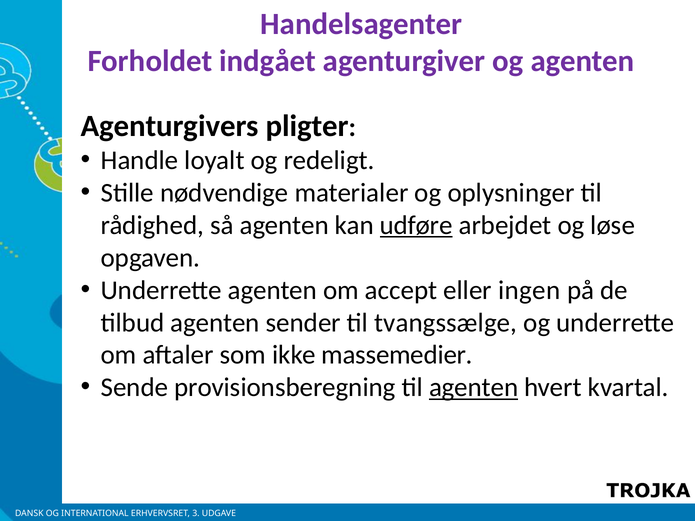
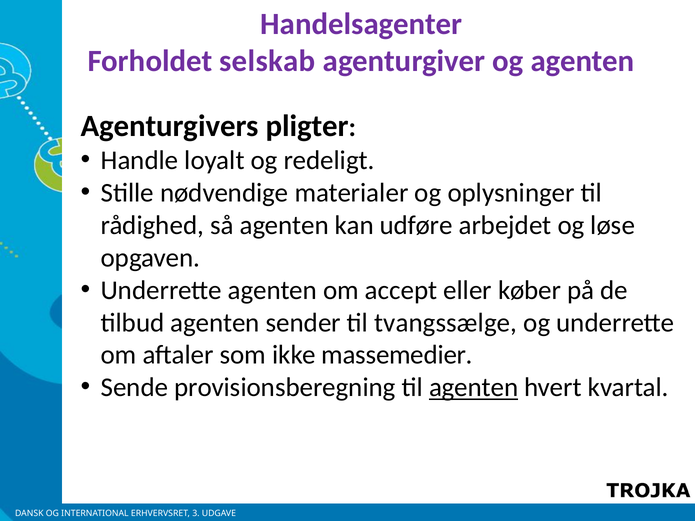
indgået: indgået -> selskab (267, 61)
udføre underline: present -> none (416, 225)
ingen: ingen -> køber (530, 290)
